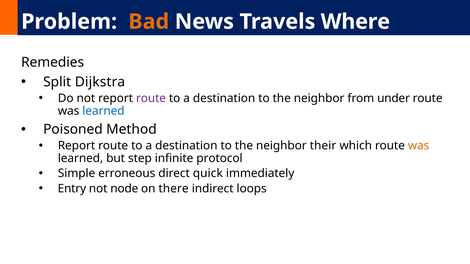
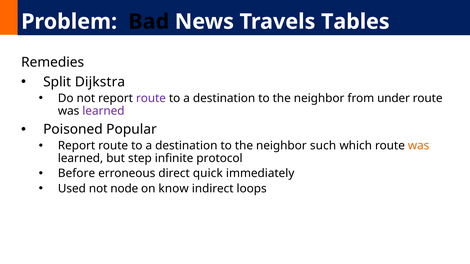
Bad colour: orange -> black (149, 22)
Where: Where -> Tables (355, 22)
learned colour: blue -> purple (103, 111)
Method: Method -> Popular (131, 130)
their: their -> such (323, 146)
Simple: Simple -> Before (77, 174)
Entry: Entry -> Used (72, 189)
there: there -> know (174, 189)
